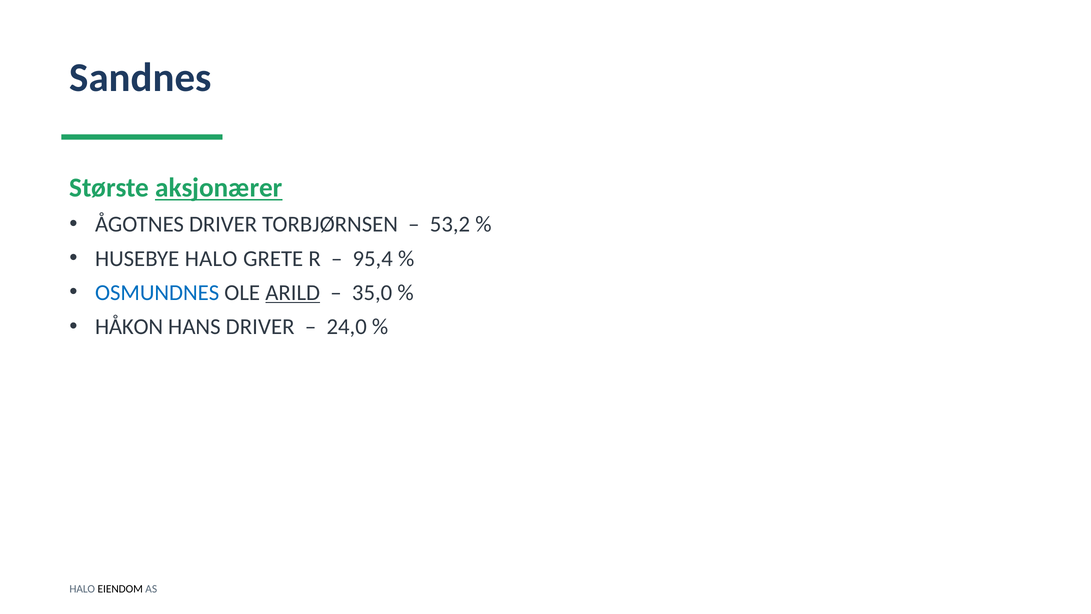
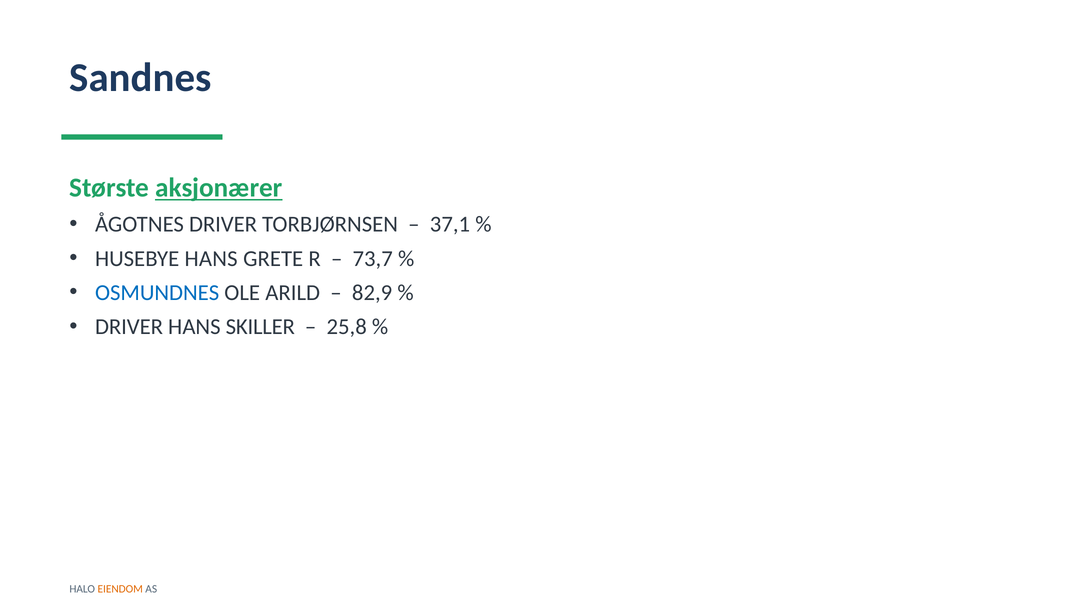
53,2: 53,2 -> 37,1 (450, 224)
HUSEBYE HALO: HALO -> HANS (211, 258)
95,4: 95,4 -> 73,7 (373, 258)
ARILD underline: present -> none (293, 293)
35,0: 35,0 -> 82,9 (372, 293)
HÅKON: HÅKON -> DRIVER (129, 327)
HANS DRIVER: DRIVER -> SKILLER (260, 327)
24,0: 24,0 -> 25,8 (347, 327)
EIENDOM colour: black -> orange (120, 589)
